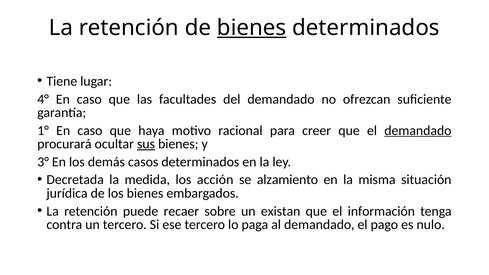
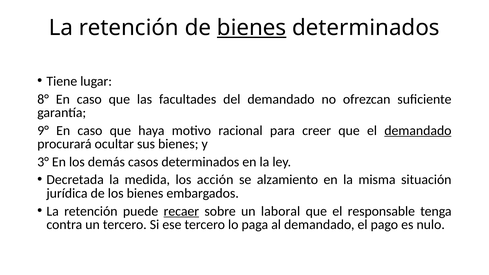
4°: 4° -> 8° (43, 99)
1°: 1° -> 9° (43, 131)
sus underline: present -> none (146, 144)
recaer underline: none -> present (181, 211)
existan: existan -> laboral (281, 211)
información: información -> responsable (381, 211)
